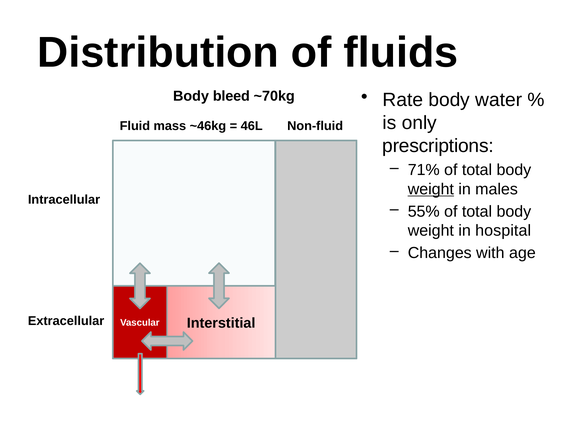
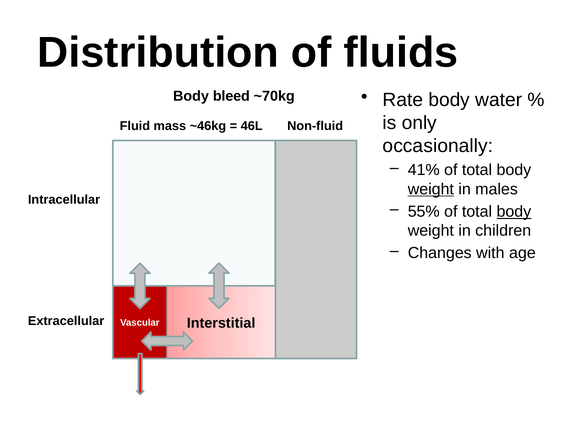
prescriptions: prescriptions -> occasionally (438, 146)
71%: 71% -> 41% (424, 170)
body underline: none -> present (514, 212)
hospital: hospital -> children (503, 231)
